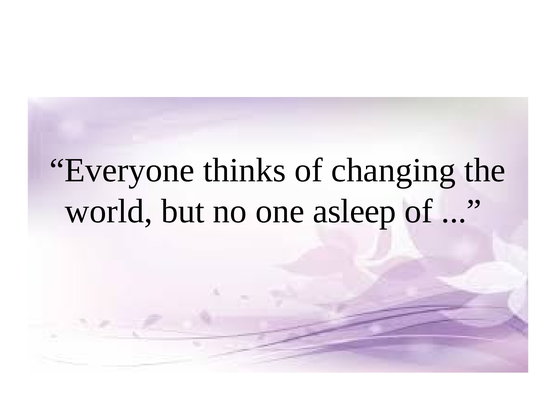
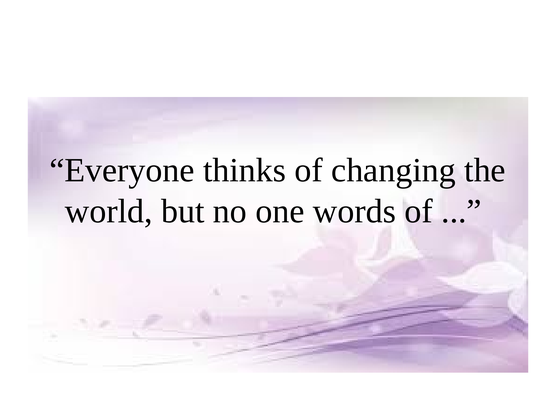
asleep: asleep -> words (354, 211)
